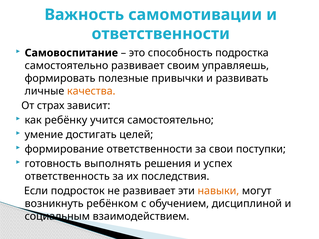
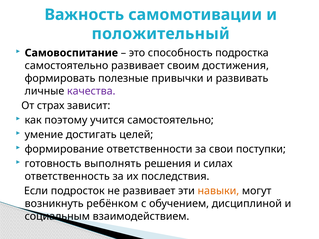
ответственности: ответственности -> положительный (161, 34)
управляешь: управляешь -> достижения (236, 66)
качества colour: orange -> purple (91, 91)
ребёнку: ребёнку -> поэтому (66, 120)
успех: успех -> силах (218, 164)
